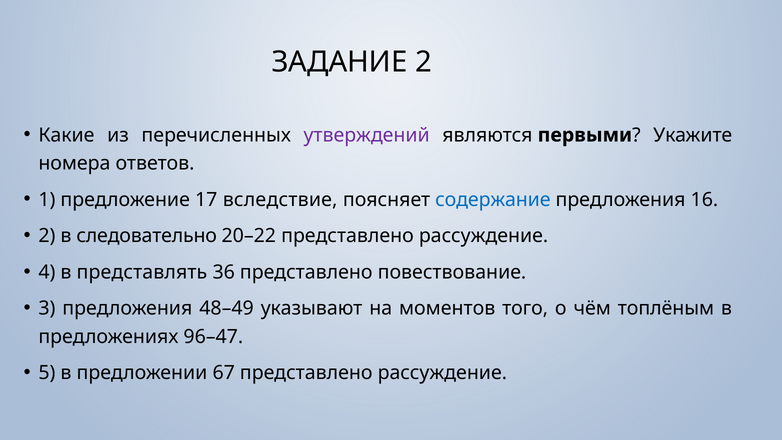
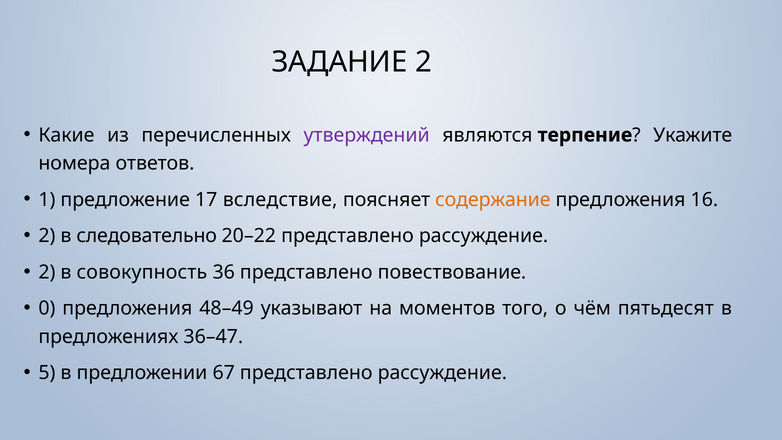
первыми: первыми -> терпение (585, 135)
содержание colour: blue -> orange (493, 199)
4: 4 -> 2 (47, 272)
представлять: представлять -> совокупность (142, 272)
3: 3 -> 0 (47, 308)
топлёным: топлёным -> пятьдесят (666, 308)
96–47: 96–47 -> 36–47 (213, 337)
